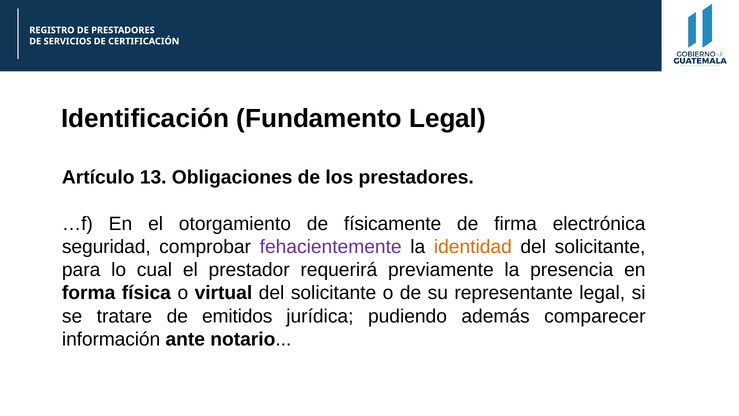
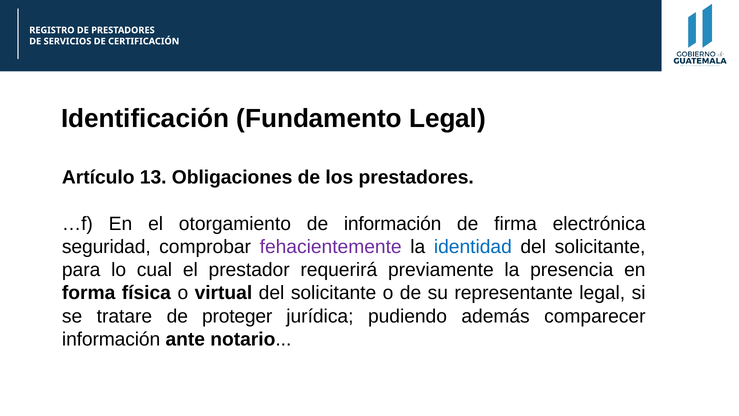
de físicamente: físicamente -> información (393, 224)
identidad colour: orange -> blue (473, 247)
emitidos: emitidos -> proteger (237, 316)
